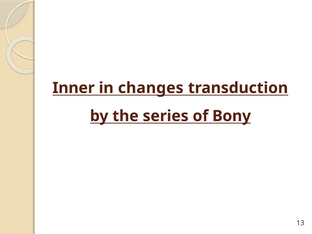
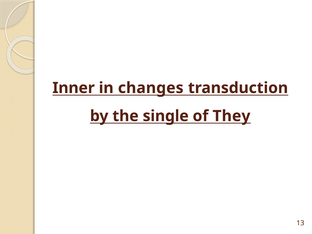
series: series -> single (166, 116)
Bony: Bony -> They (231, 116)
